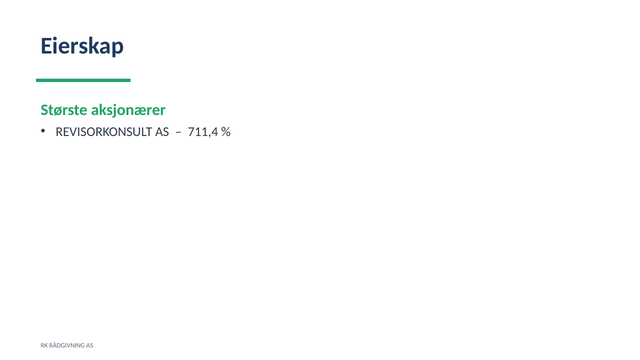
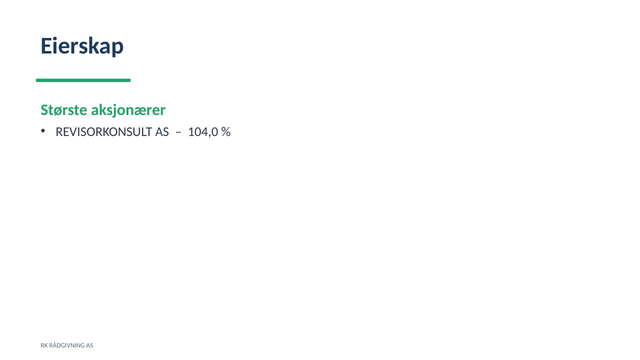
711,4: 711,4 -> 104,0 (203, 132)
